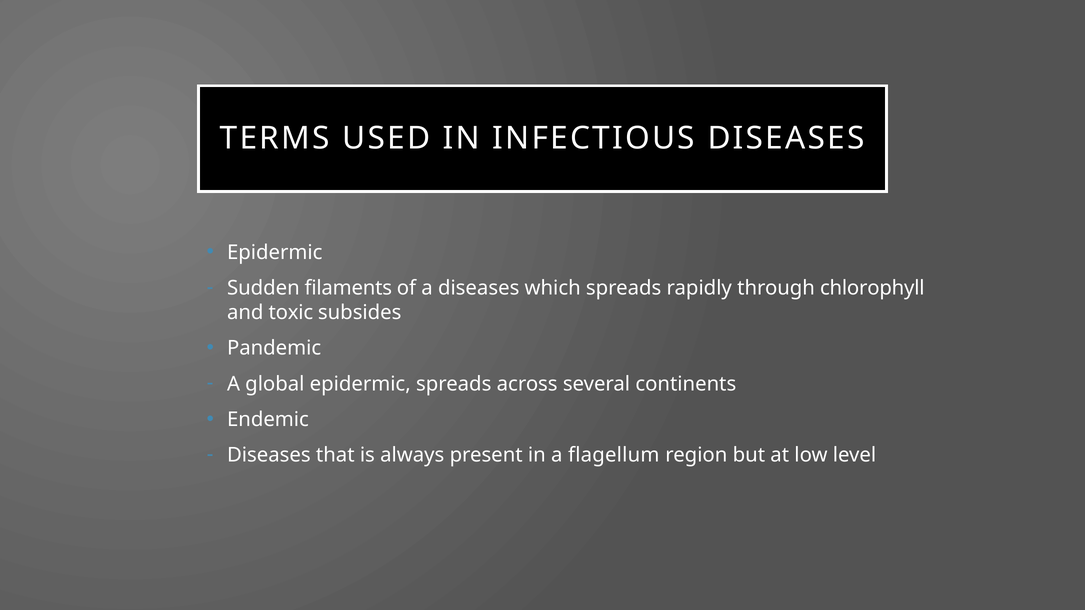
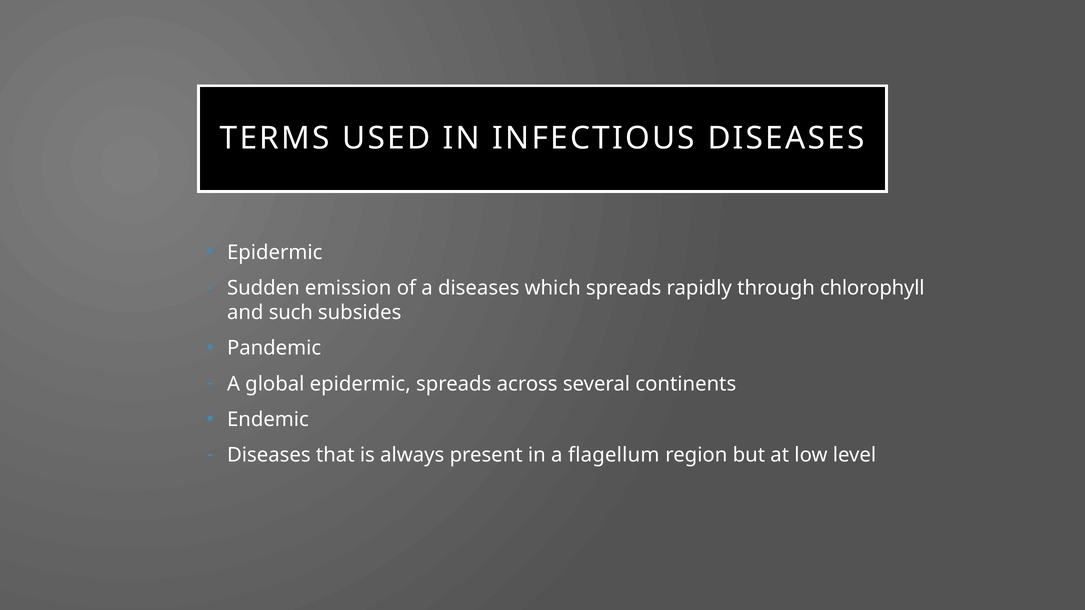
filaments: filaments -> emission (348, 288)
toxic: toxic -> such (291, 313)
